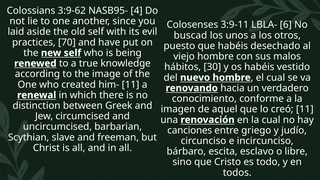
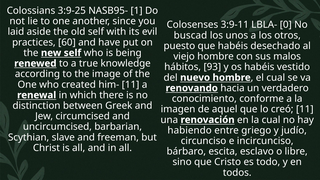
3:9-62: 3:9-62 -> 3:9-25 (72, 11)
4: 4 -> 1 (137, 11)
6: 6 -> 0 (286, 25)
70: 70 -> 60 (67, 42)
30: 30 -> 93 (212, 67)
canciones: canciones -> habiendo (190, 130)
